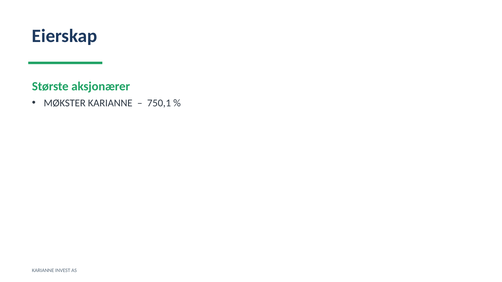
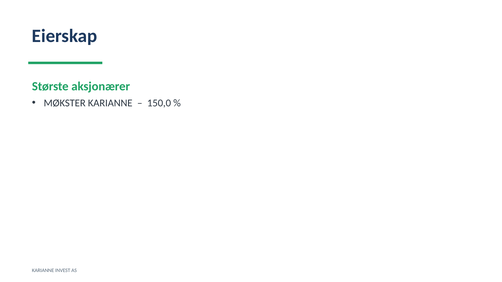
750,1: 750,1 -> 150,0 (159, 103)
